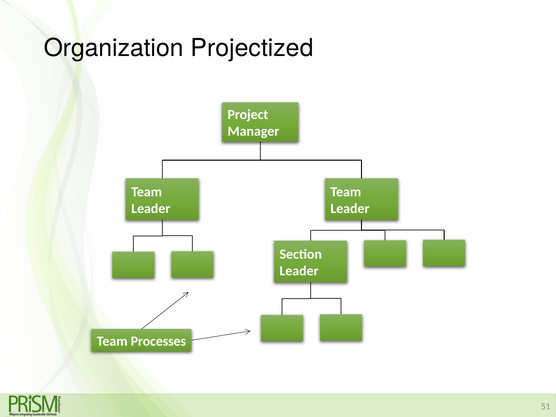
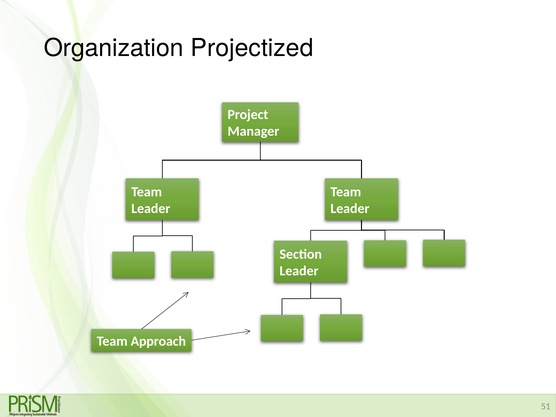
Processes: Processes -> Approach (158, 341)
